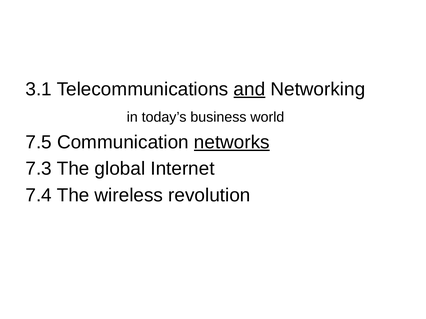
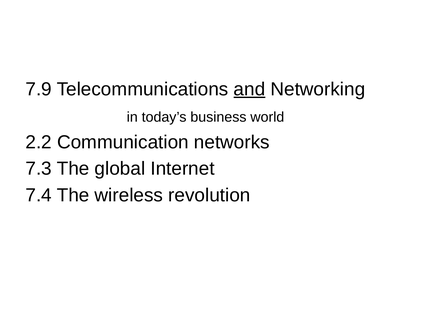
3.1: 3.1 -> 7.9 (39, 89)
7.5: 7.5 -> 2.2 (39, 142)
networks underline: present -> none (232, 142)
